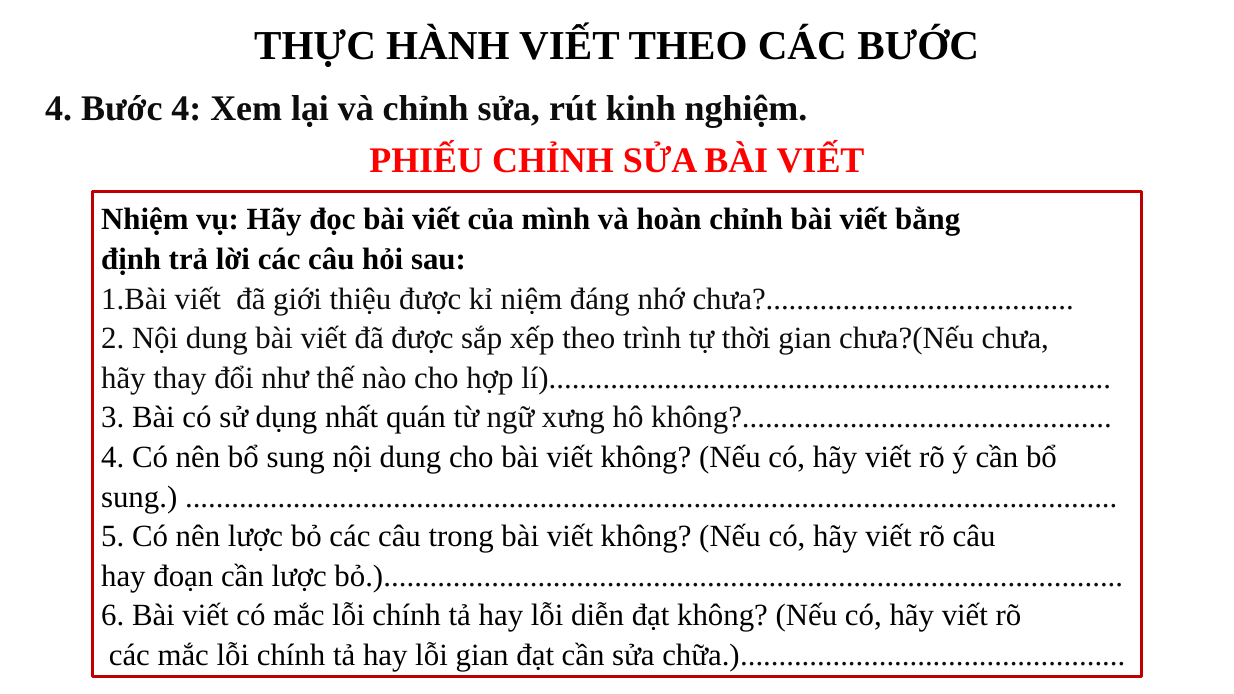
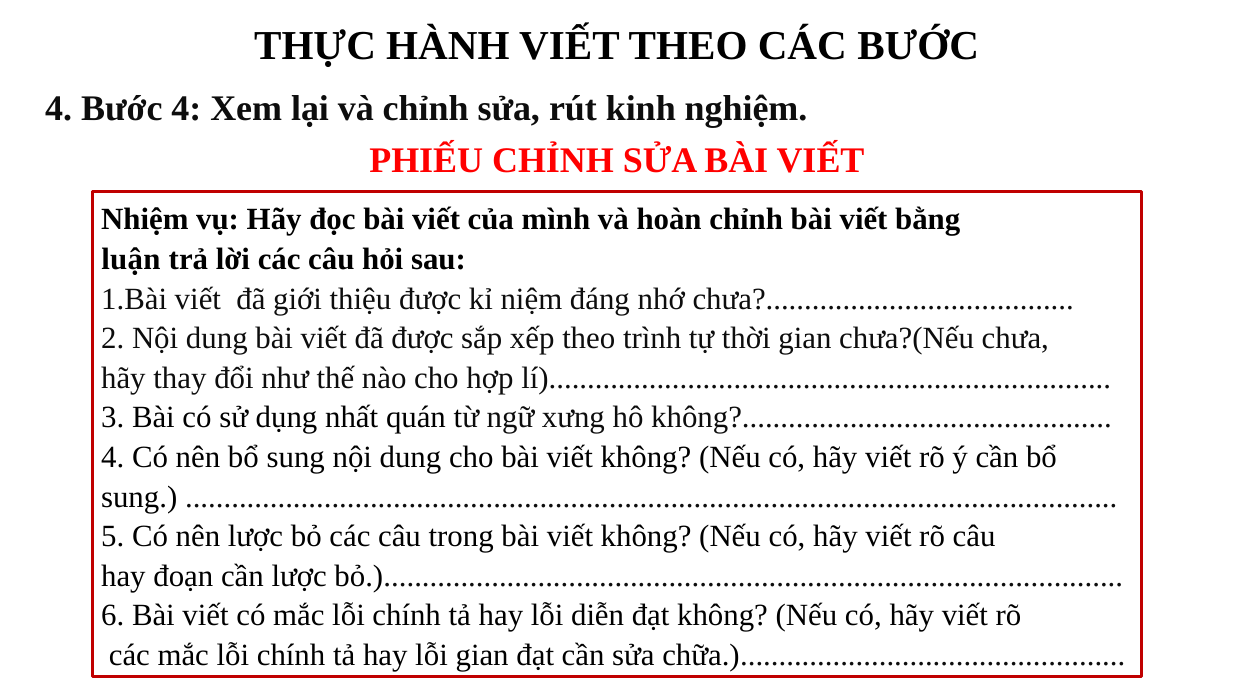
định: định -> luận (131, 259)
